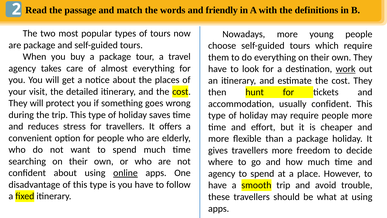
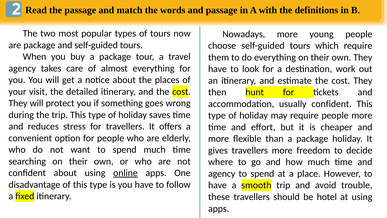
and friendly: friendly -> passage (222, 10)
work underline: present -> none (346, 69)
what: what -> hotel (327, 197)
